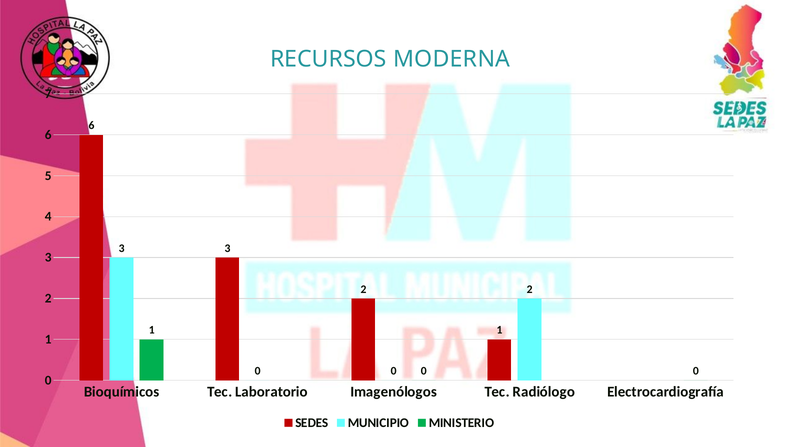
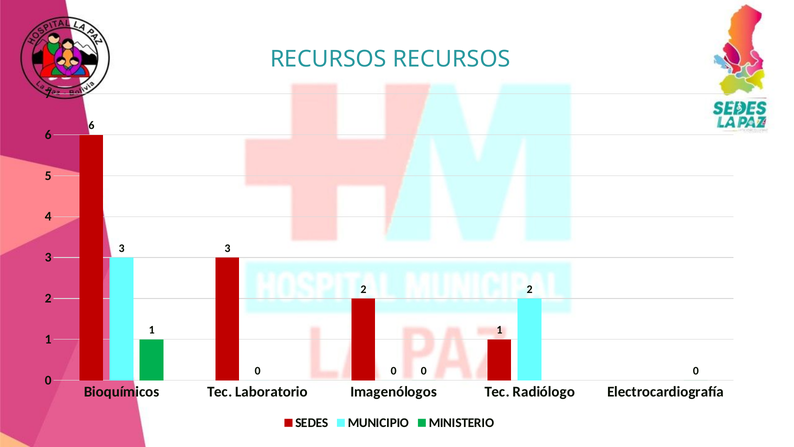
RECURSOS MODERNA: MODERNA -> RECURSOS (452, 59)
